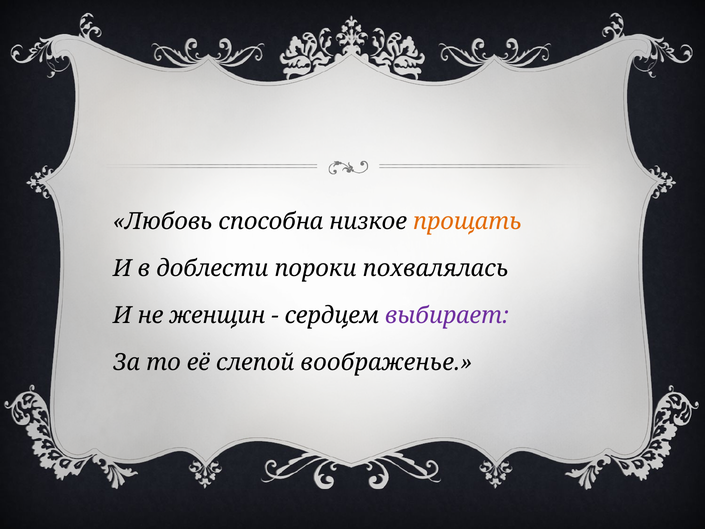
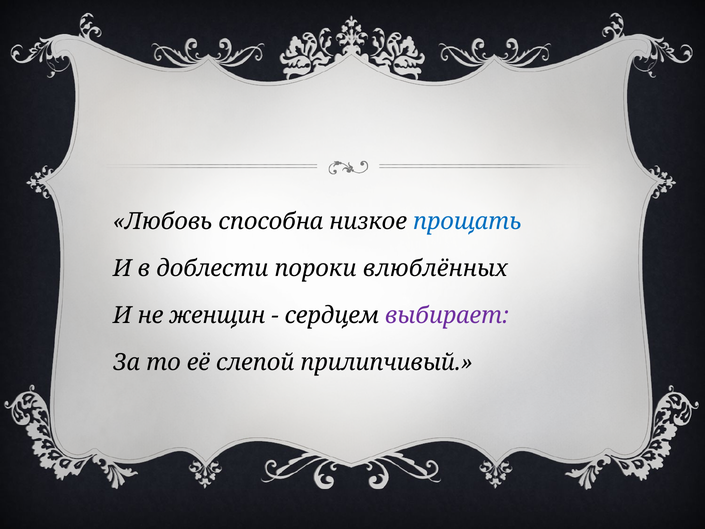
прощать colour: orange -> blue (467, 221)
похвалялась: похвалялась -> влюблённых (436, 268)
воображенье: воображенье -> прилипчивый (387, 362)
